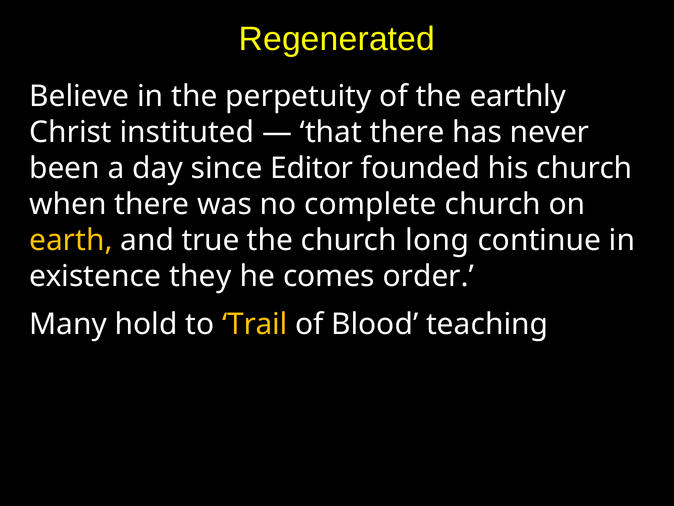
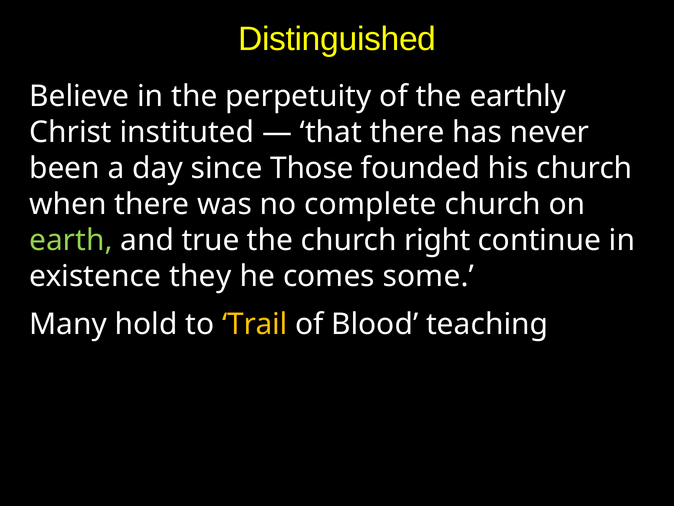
Regenerated: Regenerated -> Distinguished (337, 39)
Editor: Editor -> Those (312, 168)
earth colour: yellow -> light green (71, 240)
long: long -> right (437, 240)
order: order -> some (428, 276)
